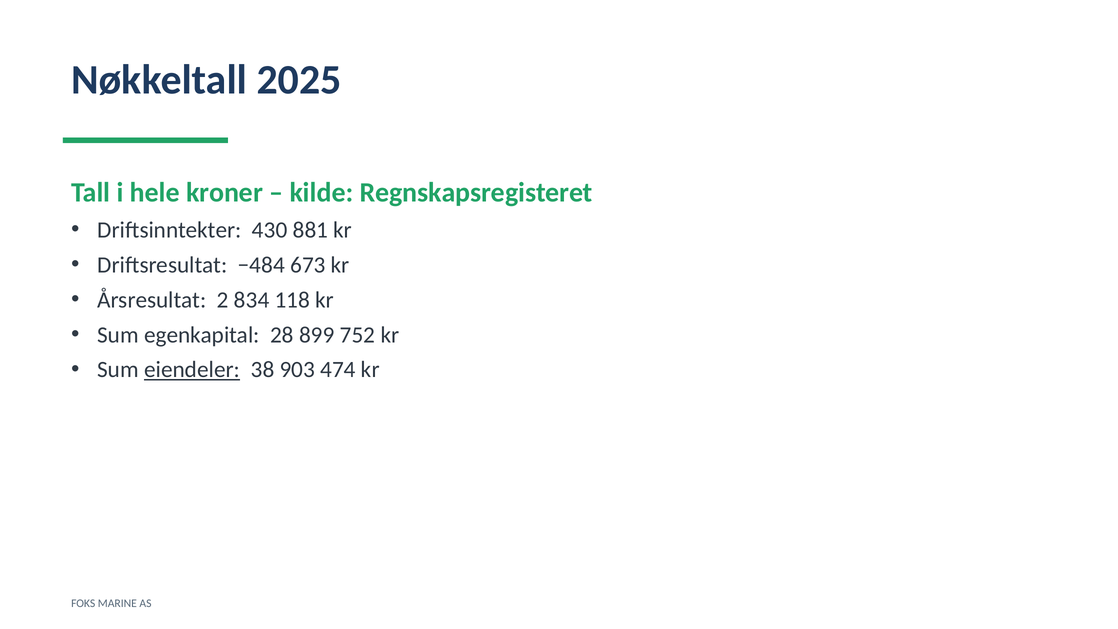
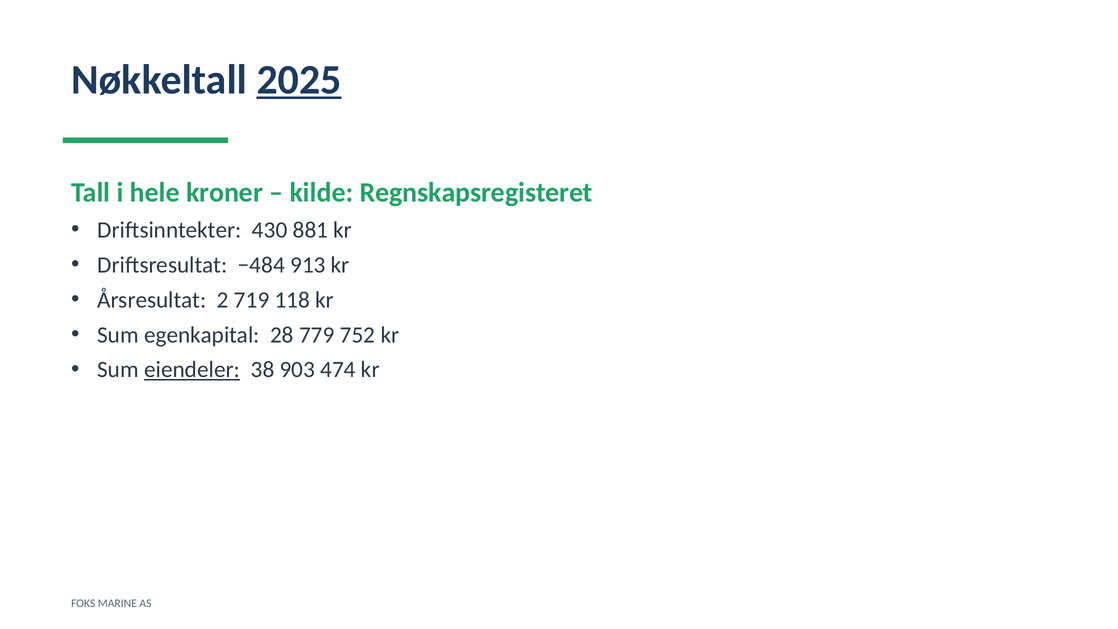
2025 underline: none -> present (299, 80)
673: 673 -> 913 (308, 265)
834: 834 -> 719 (252, 300)
899: 899 -> 779 (317, 335)
